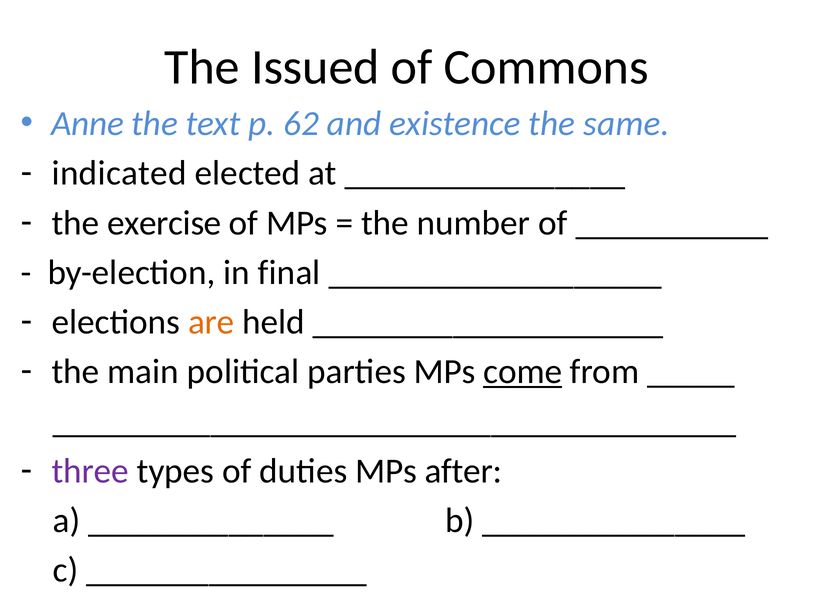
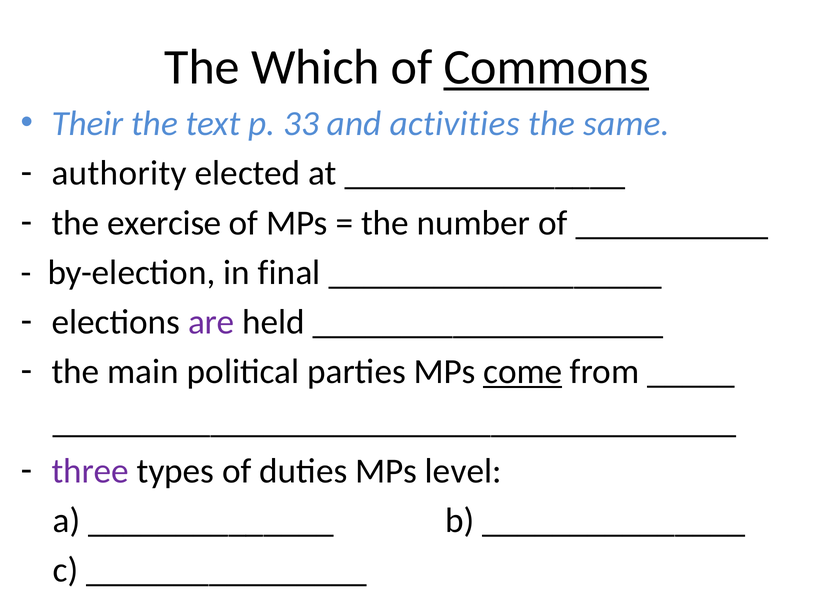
Issued: Issued -> Which (315, 67)
Commons underline: none -> present (546, 67)
Anne: Anne -> Their (88, 124)
62: 62 -> 33 (301, 124)
existence: existence -> activities (455, 124)
indicated: indicated -> authority (119, 173)
are colour: orange -> purple (211, 322)
after: after -> level (463, 471)
